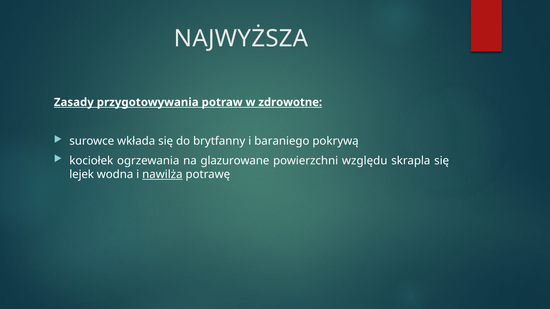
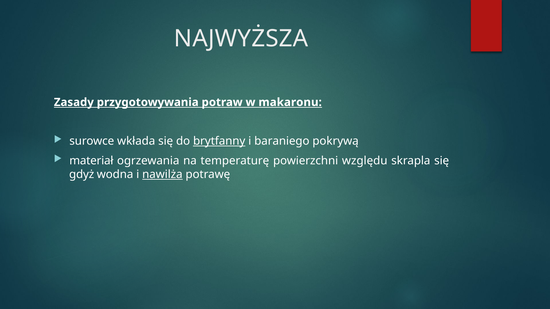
zdrowotne: zdrowotne -> makaronu (290, 102)
brytfanny underline: none -> present (219, 141)
kociołek: kociołek -> materiał (91, 161)
glazurowane: glazurowane -> temperaturę (235, 161)
lejek: lejek -> gdyż (82, 175)
